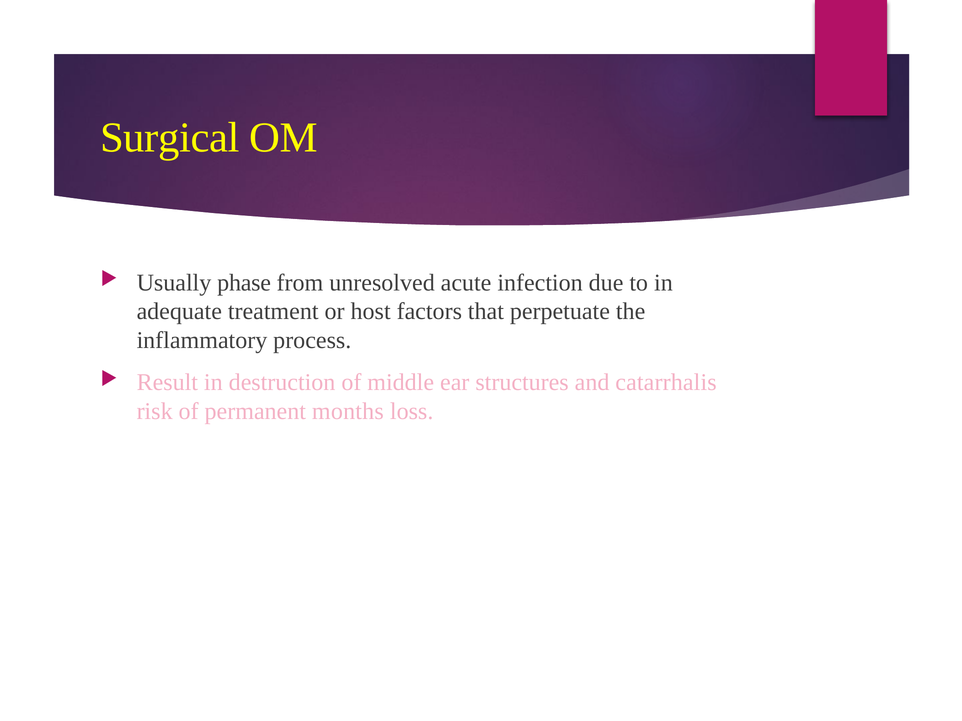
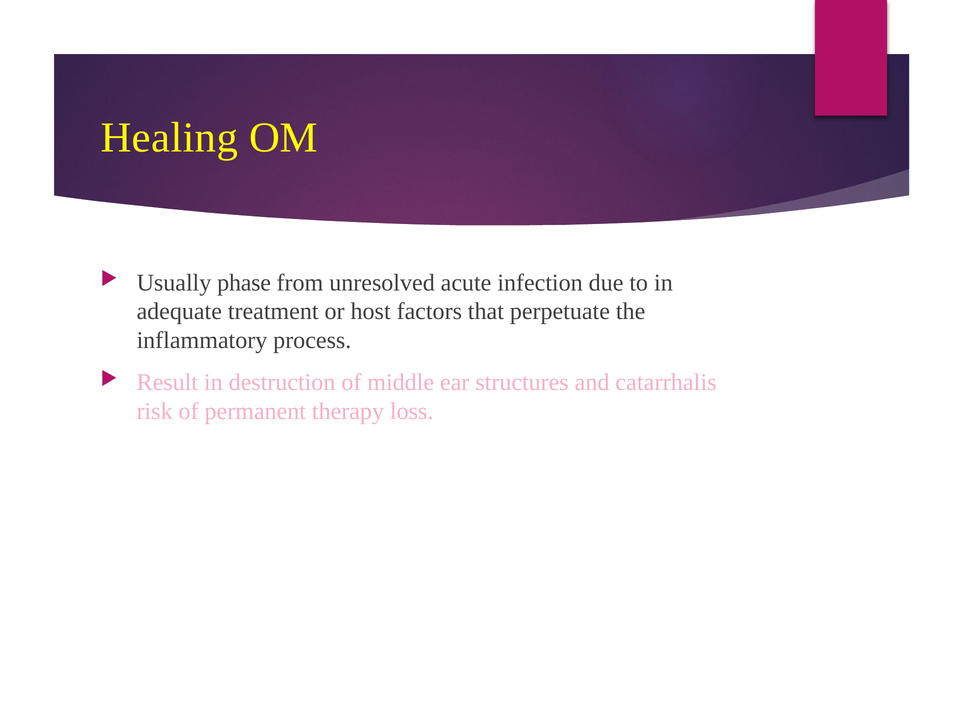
Surgical: Surgical -> Healing (169, 138)
months: months -> therapy (348, 412)
